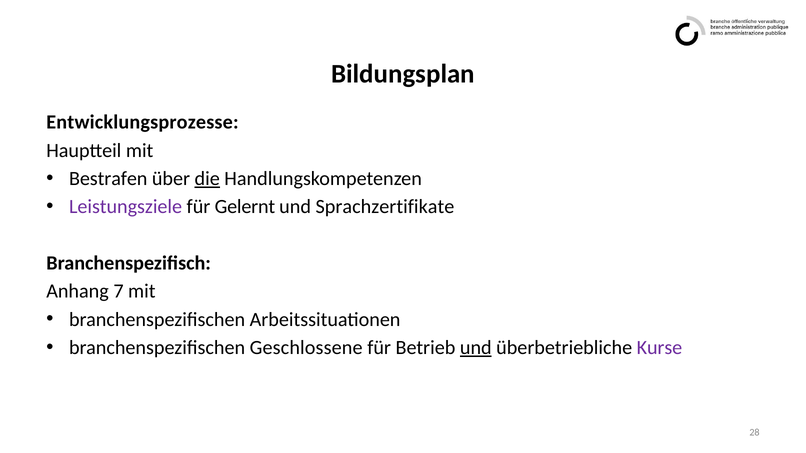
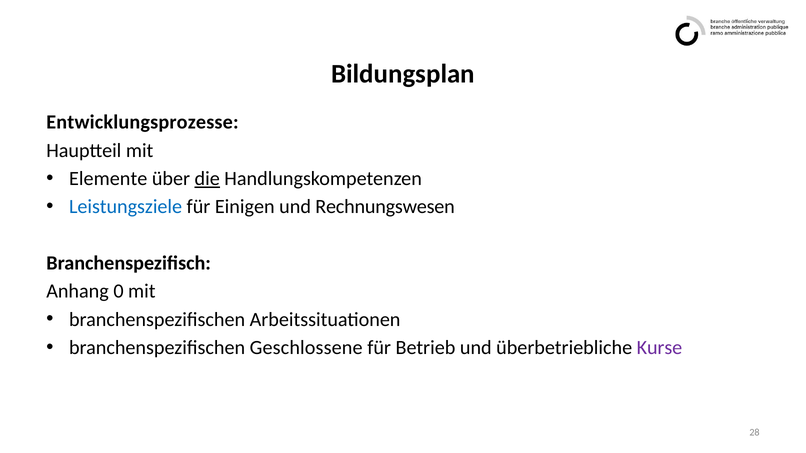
Bestrafen: Bestrafen -> Elemente (108, 179)
Leistungsziele colour: purple -> blue (126, 207)
Gelernt: Gelernt -> Einigen (245, 207)
Sprachzertifikate: Sprachzertifikate -> Rechnungswesen (385, 207)
7: 7 -> 0 (118, 292)
und underline: present -> none (476, 348)
